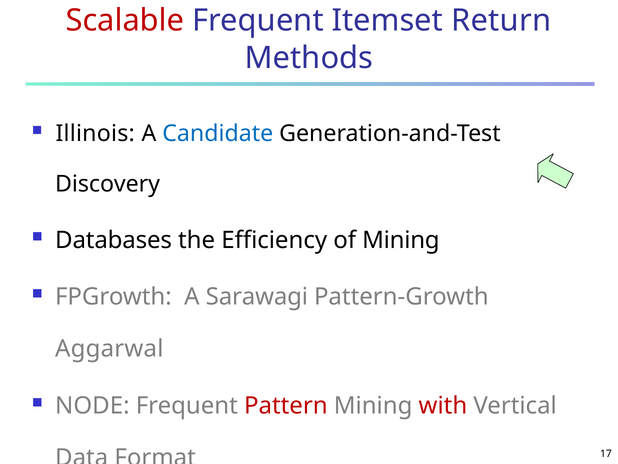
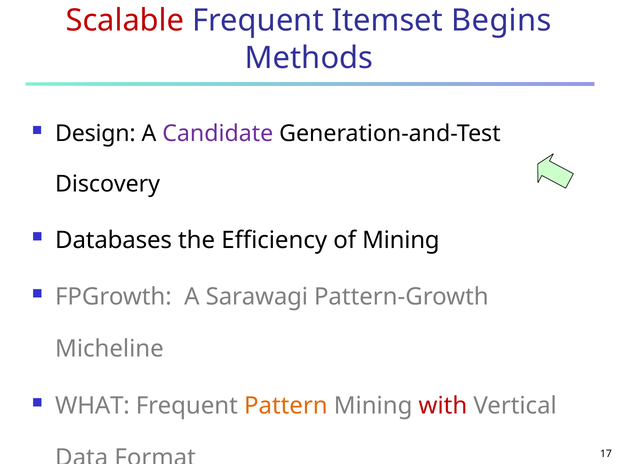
Return: Return -> Begins (501, 21)
Illinois: Illinois -> Design (95, 134)
Candidate colour: blue -> purple (218, 134)
Aggarwal: Aggarwal -> Micheline (109, 349)
NODE: NODE -> WHAT (92, 405)
Pattern colour: red -> orange (286, 405)
